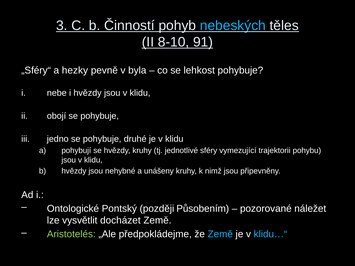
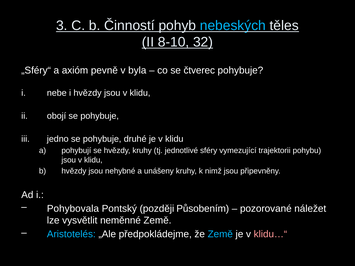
91: 91 -> 32 (203, 42)
hezky: hezky -> axióm (75, 71)
lehkost: lehkost -> čtverec (199, 71)
Ontologické: Ontologické -> Pohybovala (73, 209)
docházet: docházet -> neměnné (120, 221)
Aristotelés colour: light green -> light blue (71, 234)
klidu…“ colour: light blue -> pink (270, 234)
